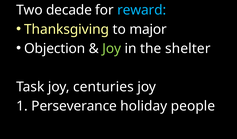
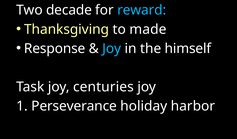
major: major -> made (148, 29)
Objection: Objection -> Response (55, 48)
Joy colour: light green -> light blue (112, 48)
shelter: shelter -> himself (188, 48)
people: people -> harbor (193, 106)
